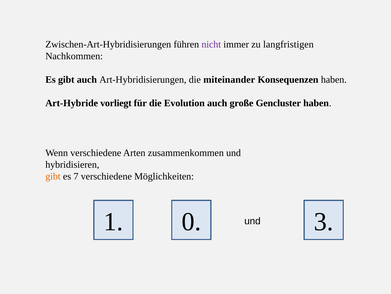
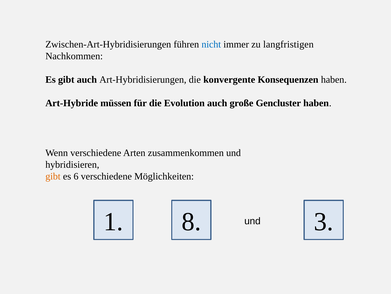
nicht colour: purple -> blue (211, 44)
miteinander: miteinander -> konvergente (229, 79)
vorliegt: vorliegt -> müssen (116, 103)
7: 7 -> 6 (76, 176)
0: 0 -> 8 (191, 221)
